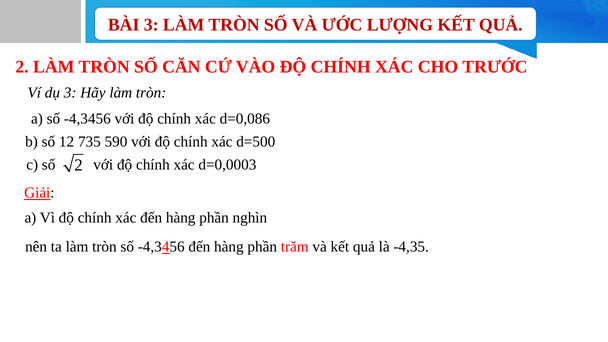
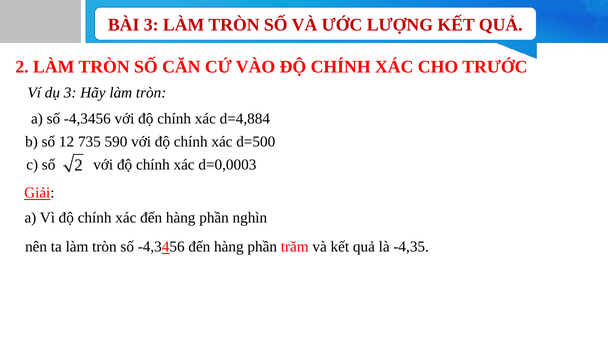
d=0,086: d=0,086 -> d=4,884 (245, 119)
